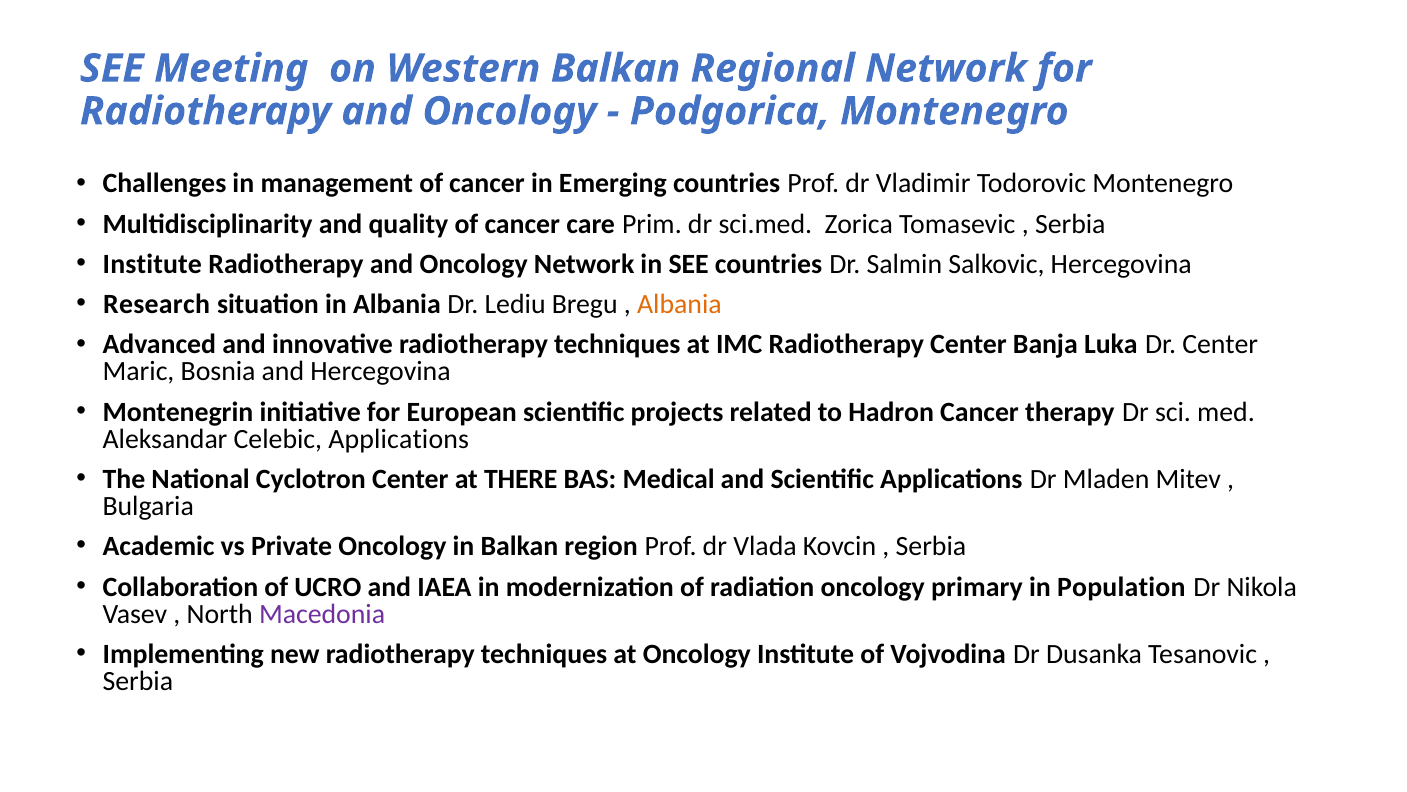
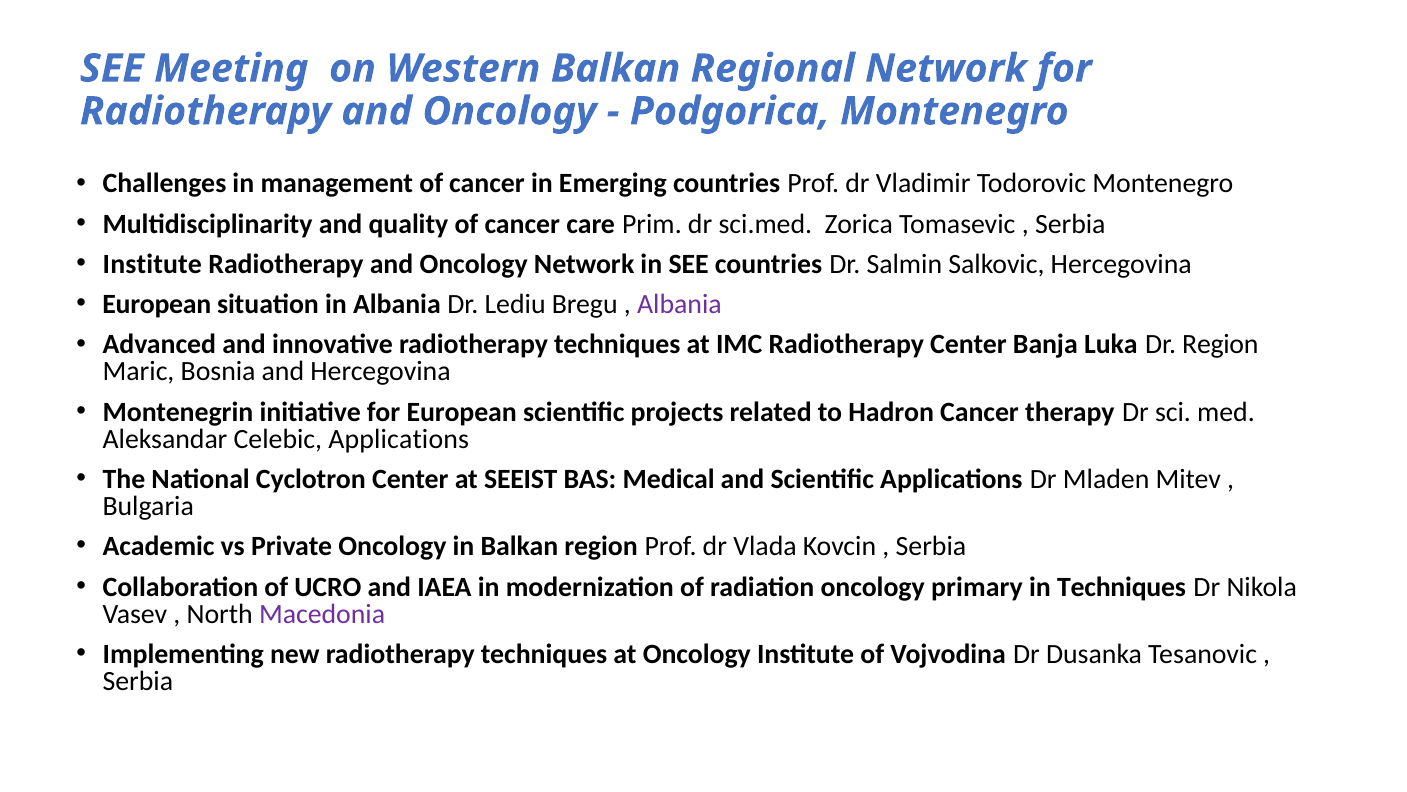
Research: Research -> European (157, 304)
Albania colour: orange -> purple (679, 304)
Dr Center: Center -> Region (1220, 344)
THERE: THERE -> SEEIST (521, 479)
in Population: Population -> Techniques (1122, 586)
